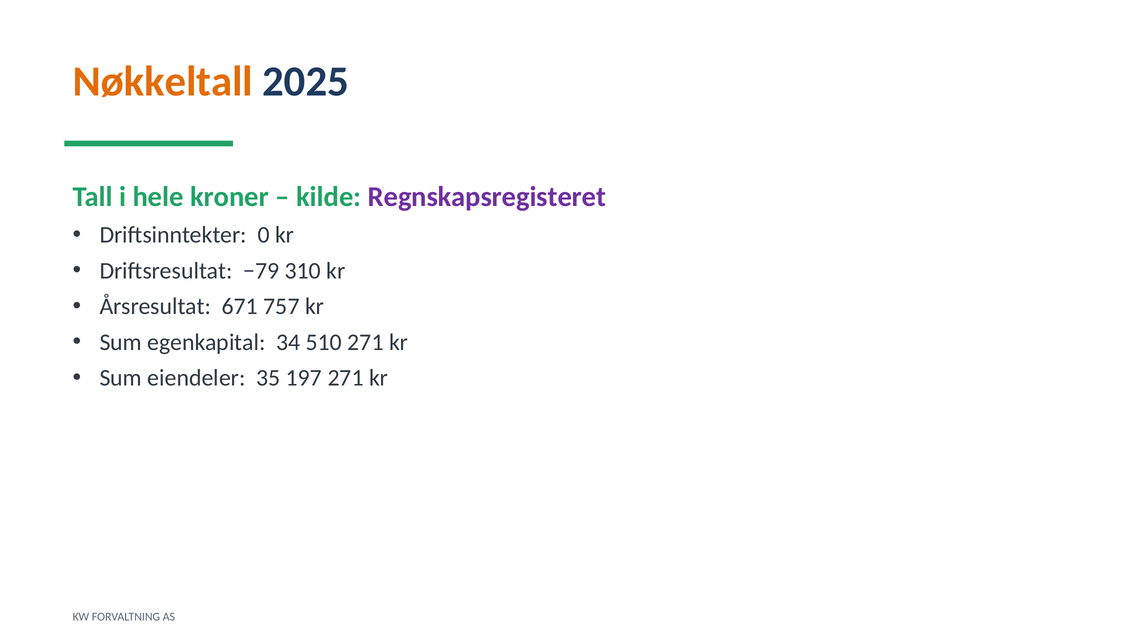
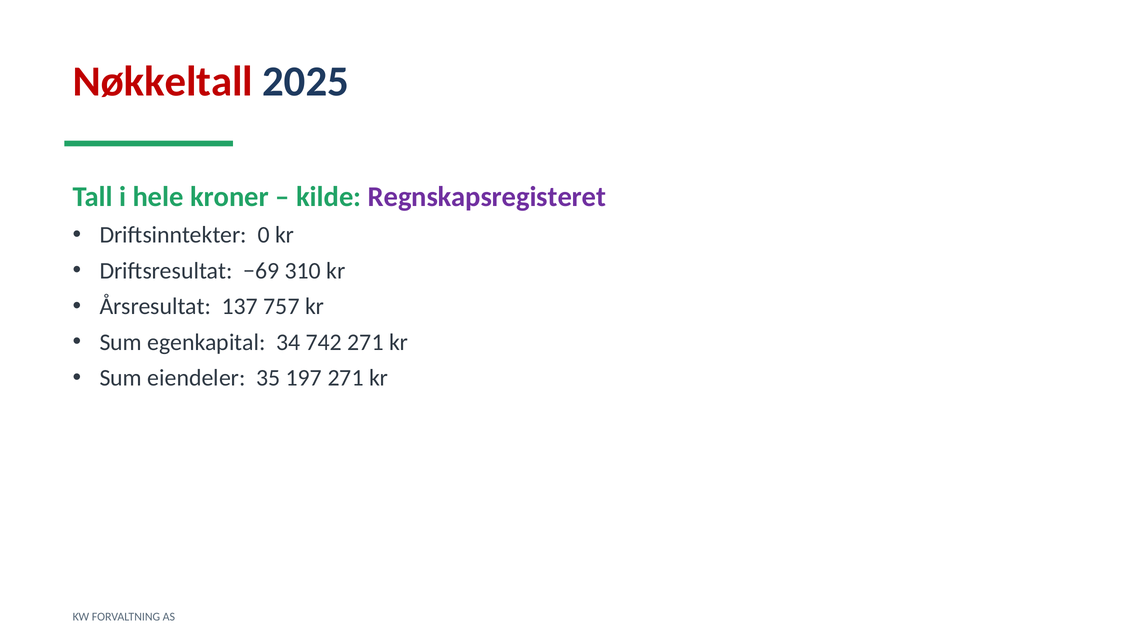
Nøkkeltall colour: orange -> red (163, 82)
−79: −79 -> −69 (261, 271)
671: 671 -> 137 (240, 307)
510: 510 -> 742 (324, 342)
